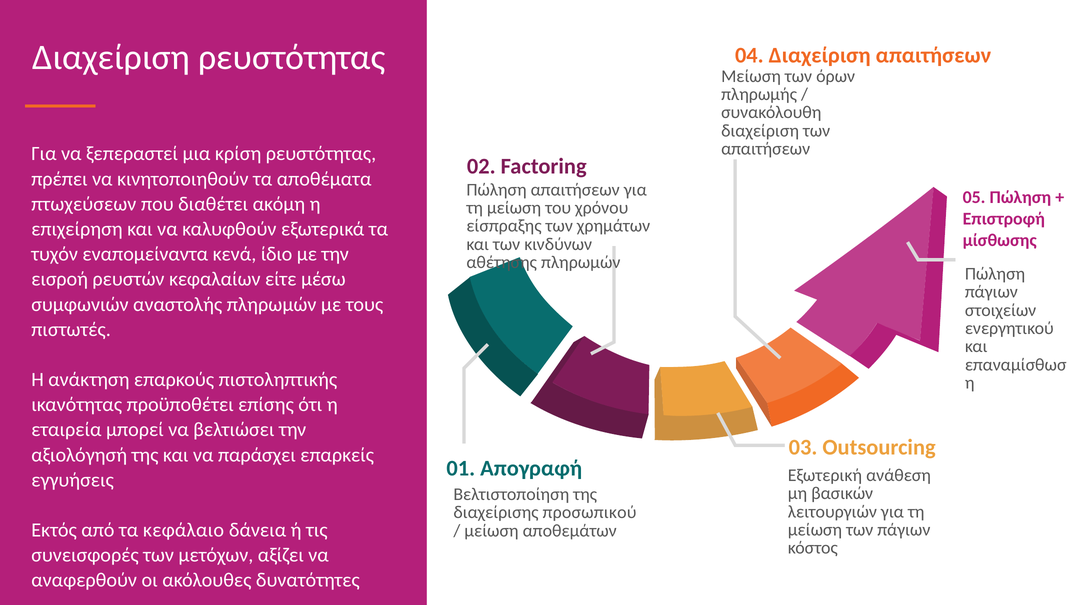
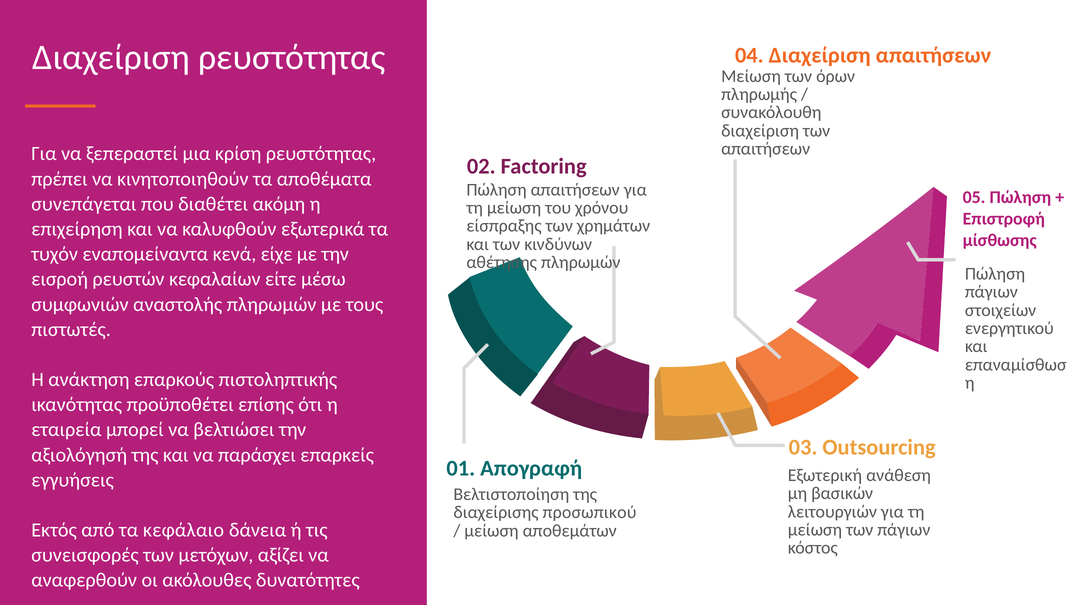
πτωχεύσεων: πτωχεύσεων -> συνεπάγεται (84, 204)
ίδιο: ίδιο -> είχε (277, 254)
